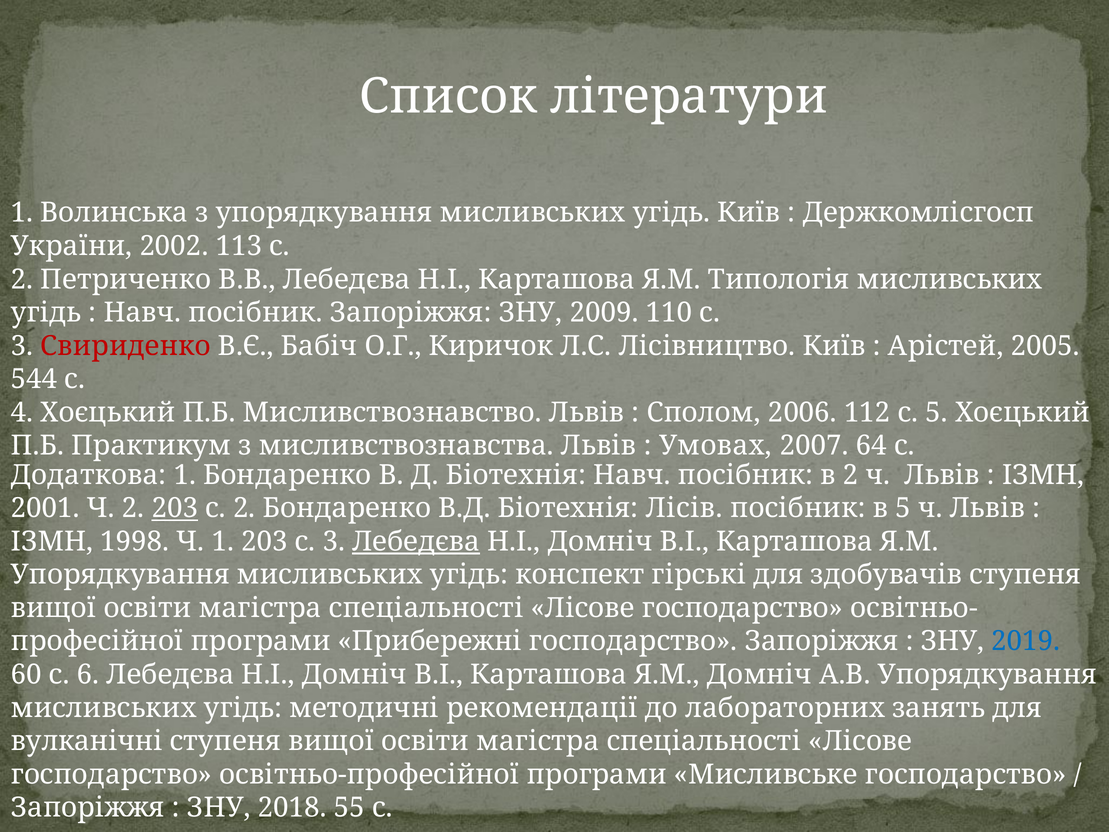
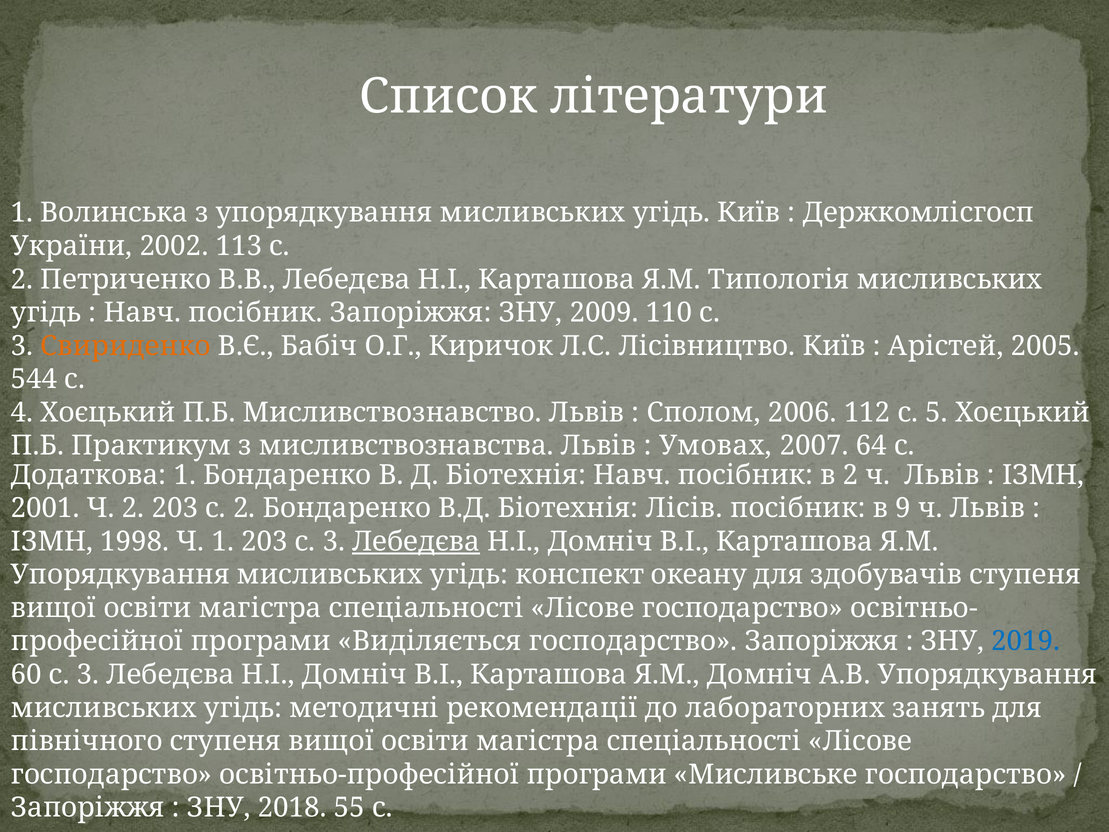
Свириденко colour: red -> orange (126, 346)
203 underline: present -> none (175, 508)
в 5: 5 -> 9 (903, 508)
гірські: гірські -> океану (699, 575)
Прибережні: Прибережні -> Виділяється (430, 641)
60 с 6: 6 -> 3 (88, 674)
вулканічні: вулканічні -> північного (87, 741)
